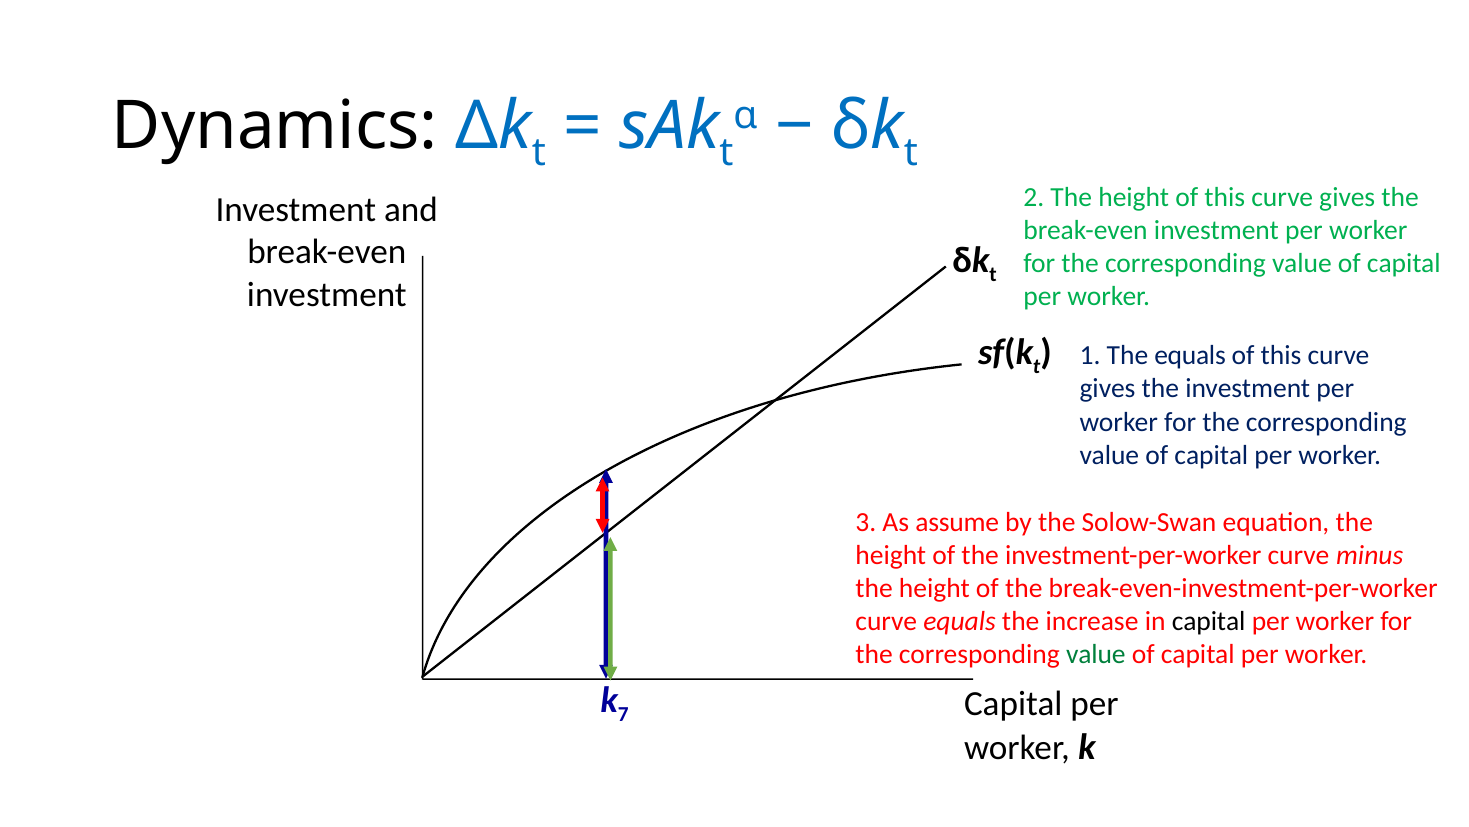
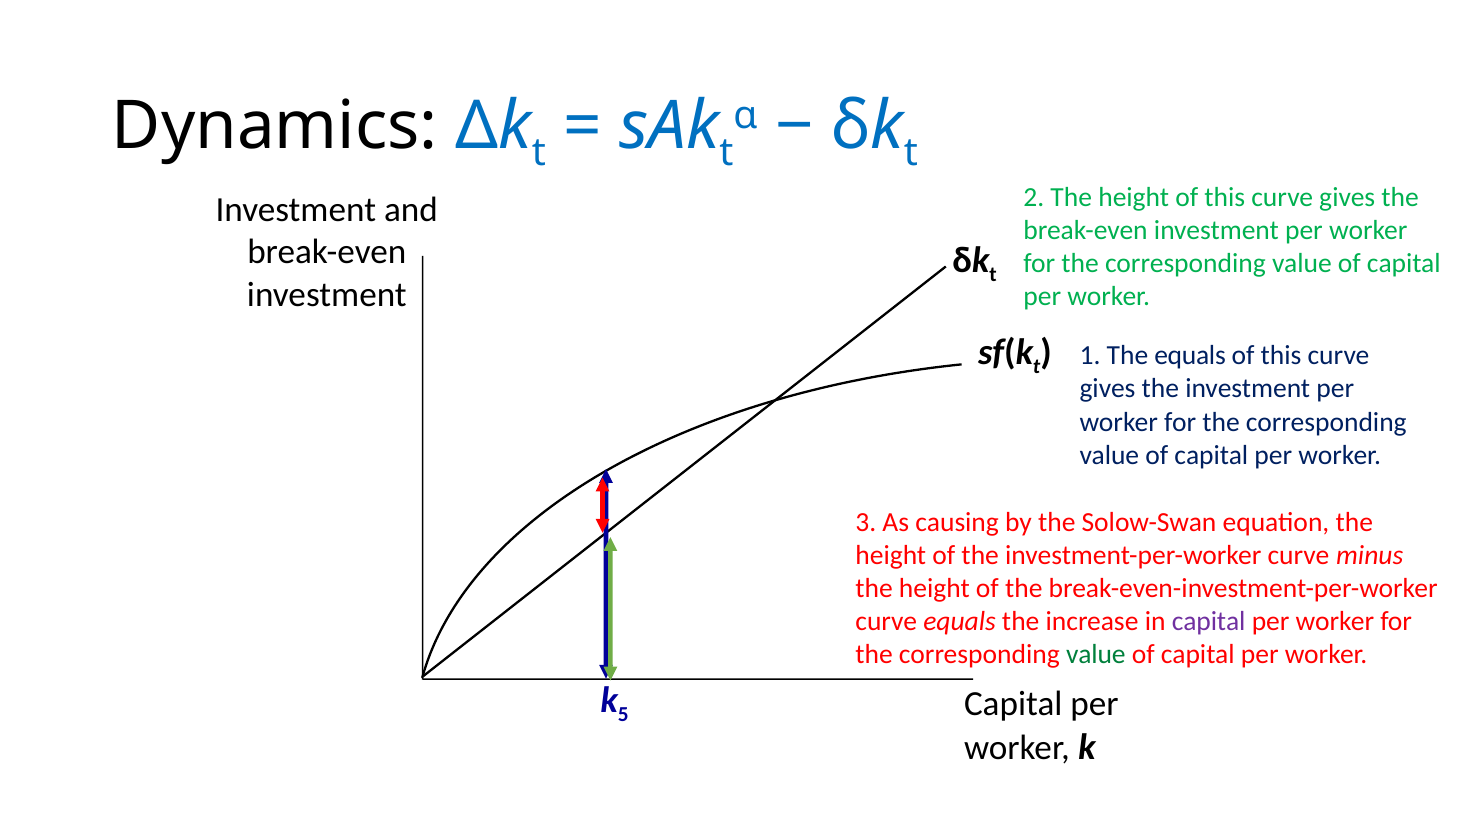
assume: assume -> causing (957, 522)
capital colour: black -> purple (1209, 621)
7: 7 -> 5 (623, 714)
